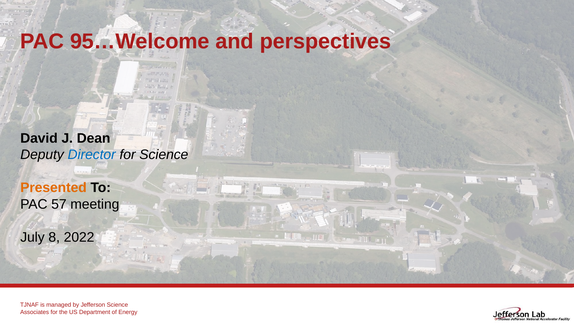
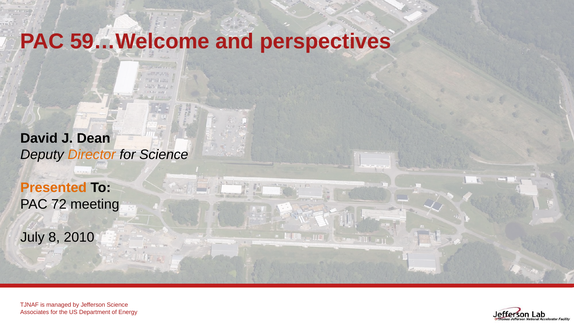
95…Welcome: 95…Welcome -> 59…Welcome (140, 41)
Director colour: blue -> orange (92, 155)
57: 57 -> 72 (59, 204)
2022: 2022 -> 2010 (79, 237)
